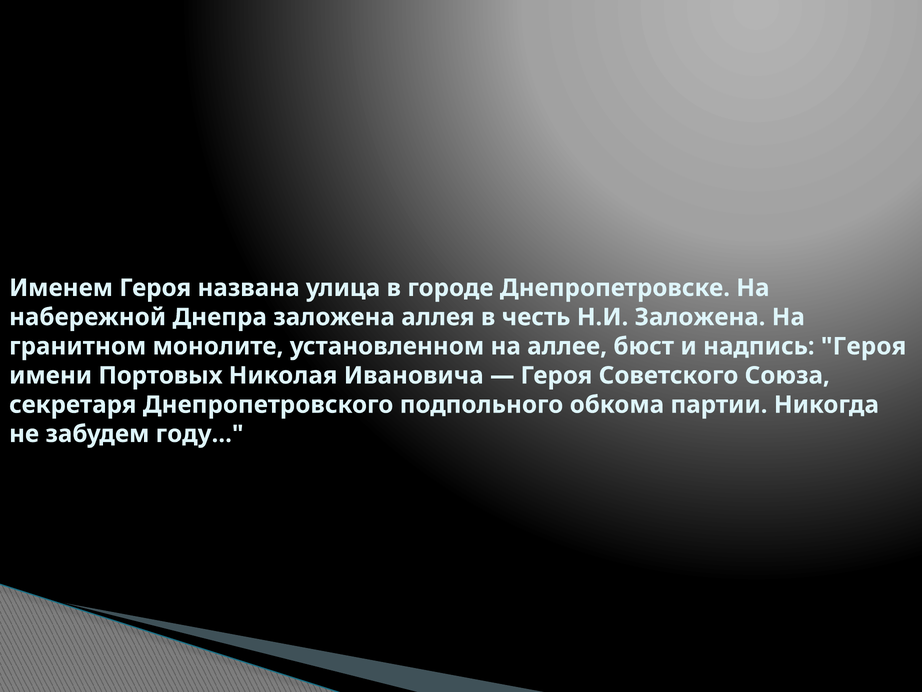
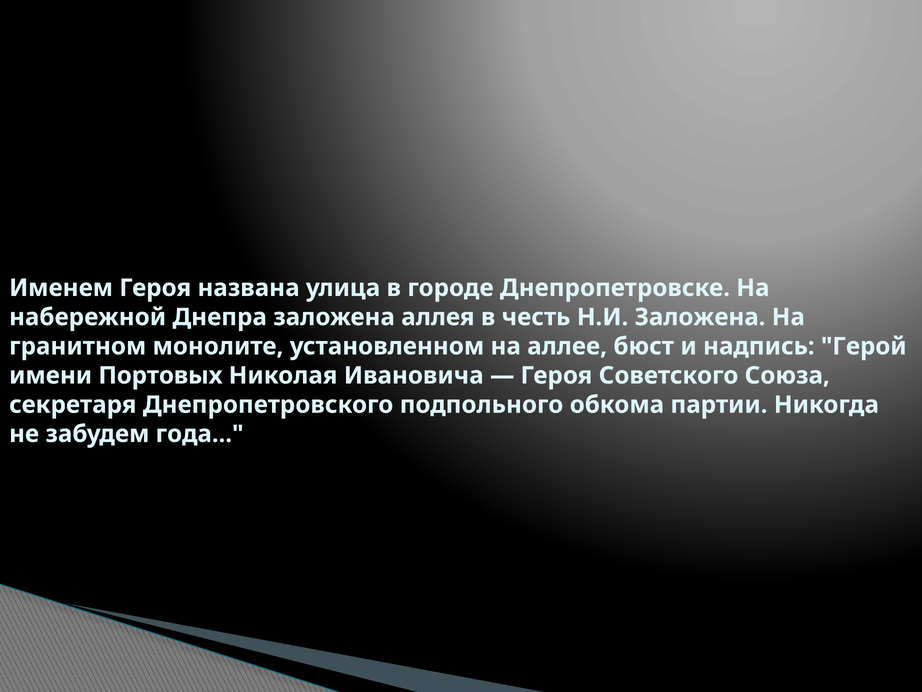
надпись Героя: Героя -> Герой (864, 346)
году: году -> года (200, 434)
